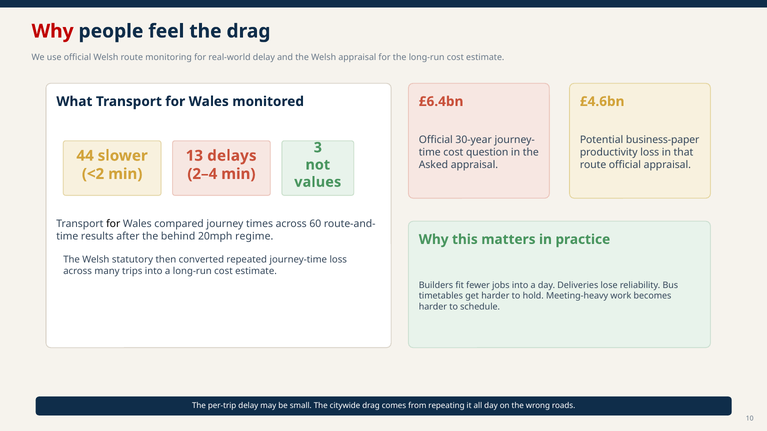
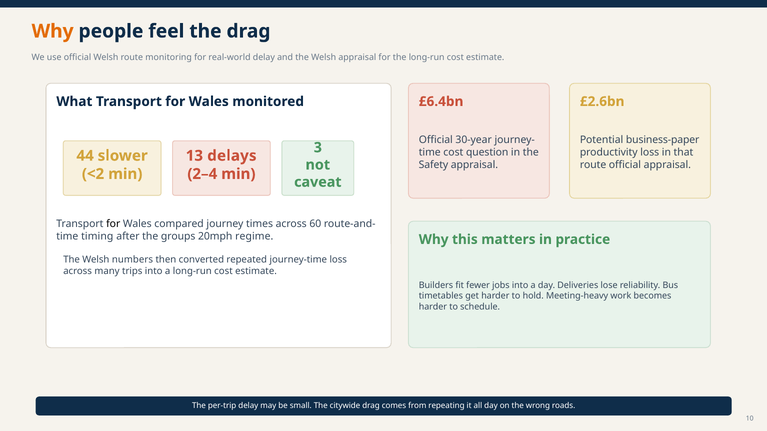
Why colour: red -> orange (53, 31)
£4.6bn: £4.6bn -> £2.6bn (602, 102)
Asked: Asked -> Safety (433, 165)
values: values -> caveat (318, 182)
results: results -> timing (97, 237)
behind: behind -> groups (178, 237)
statutory: statutory -> numbers (132, 260)
